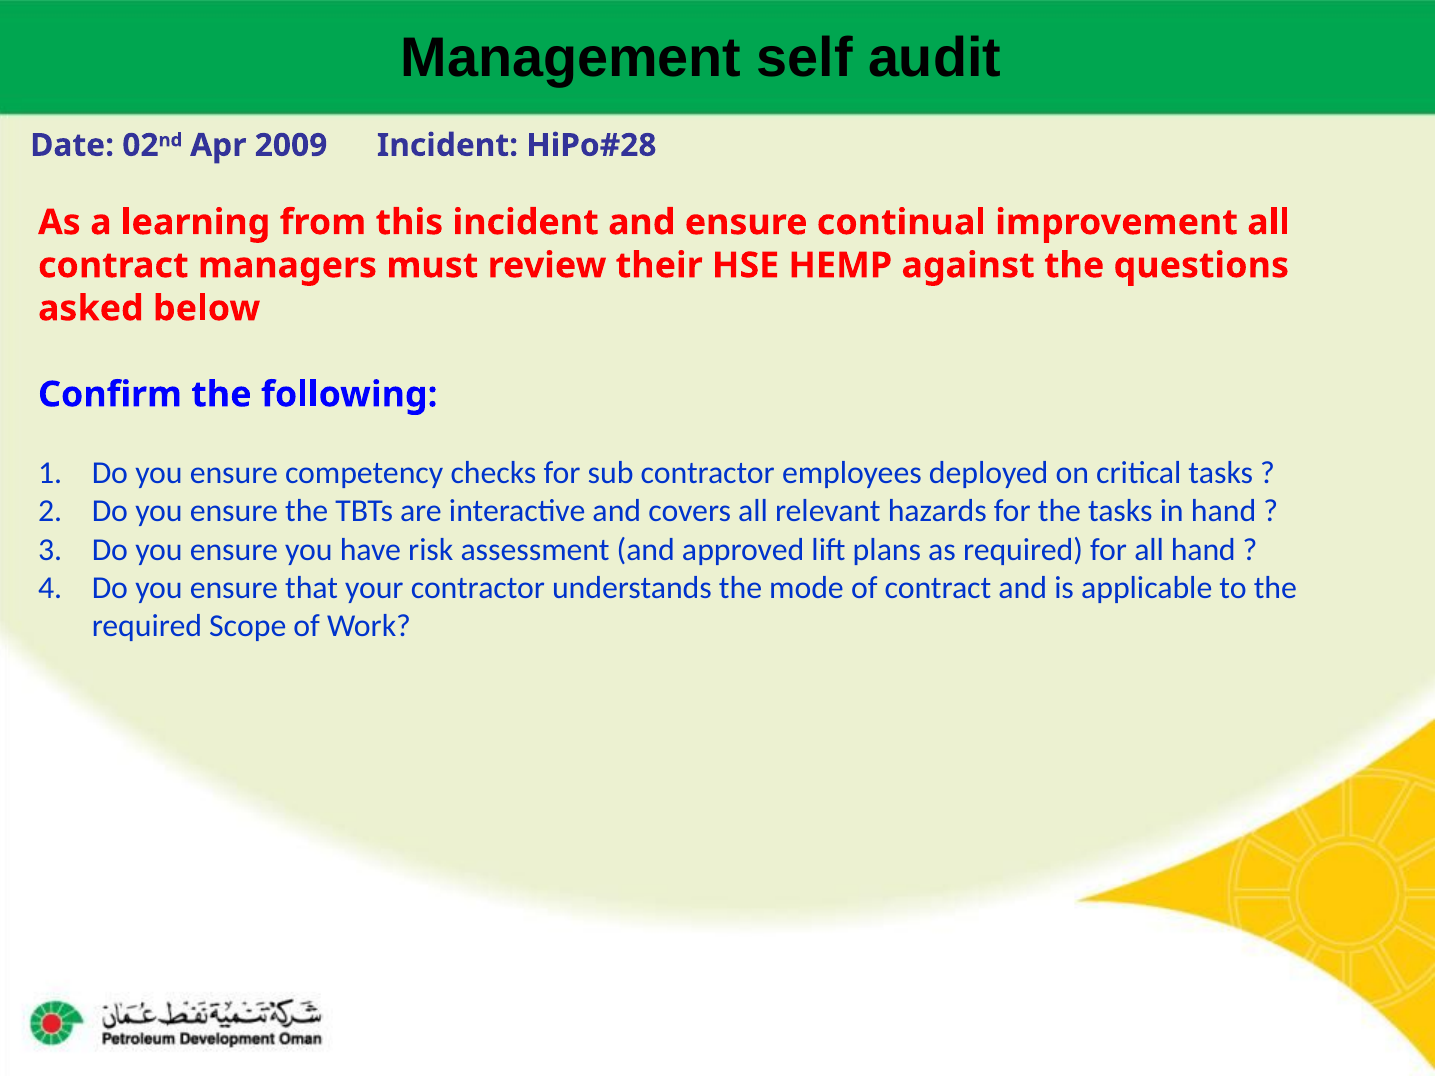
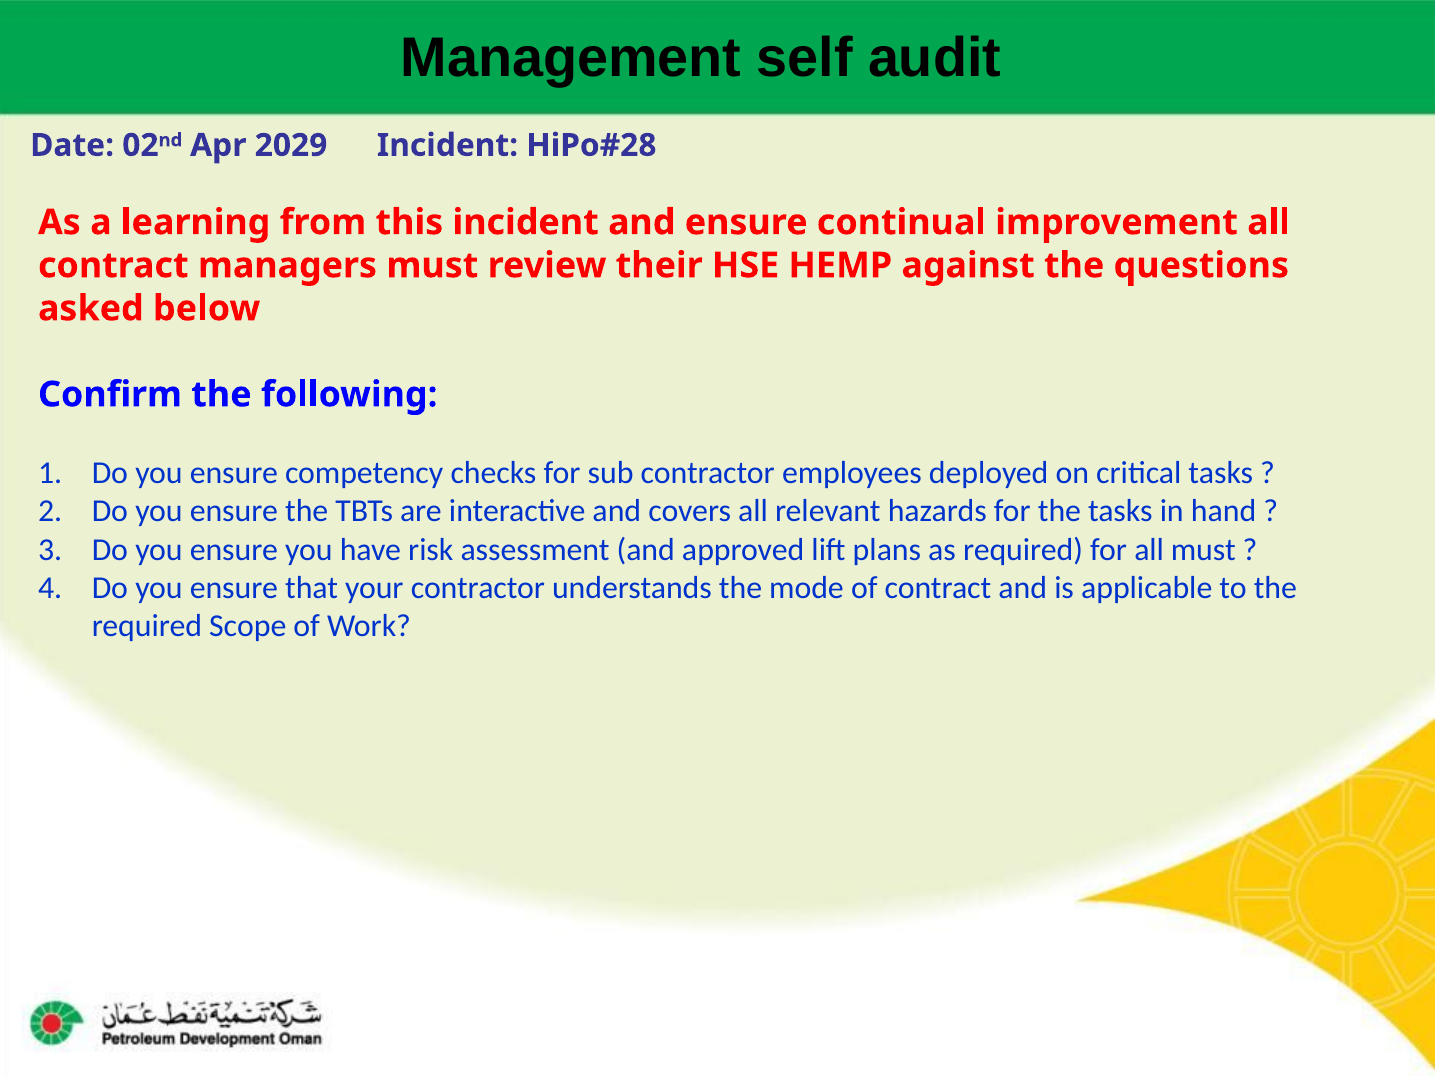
2009: 2009 -> 2029 (291, 145)
all hand: hand -> must (1203, 550)
